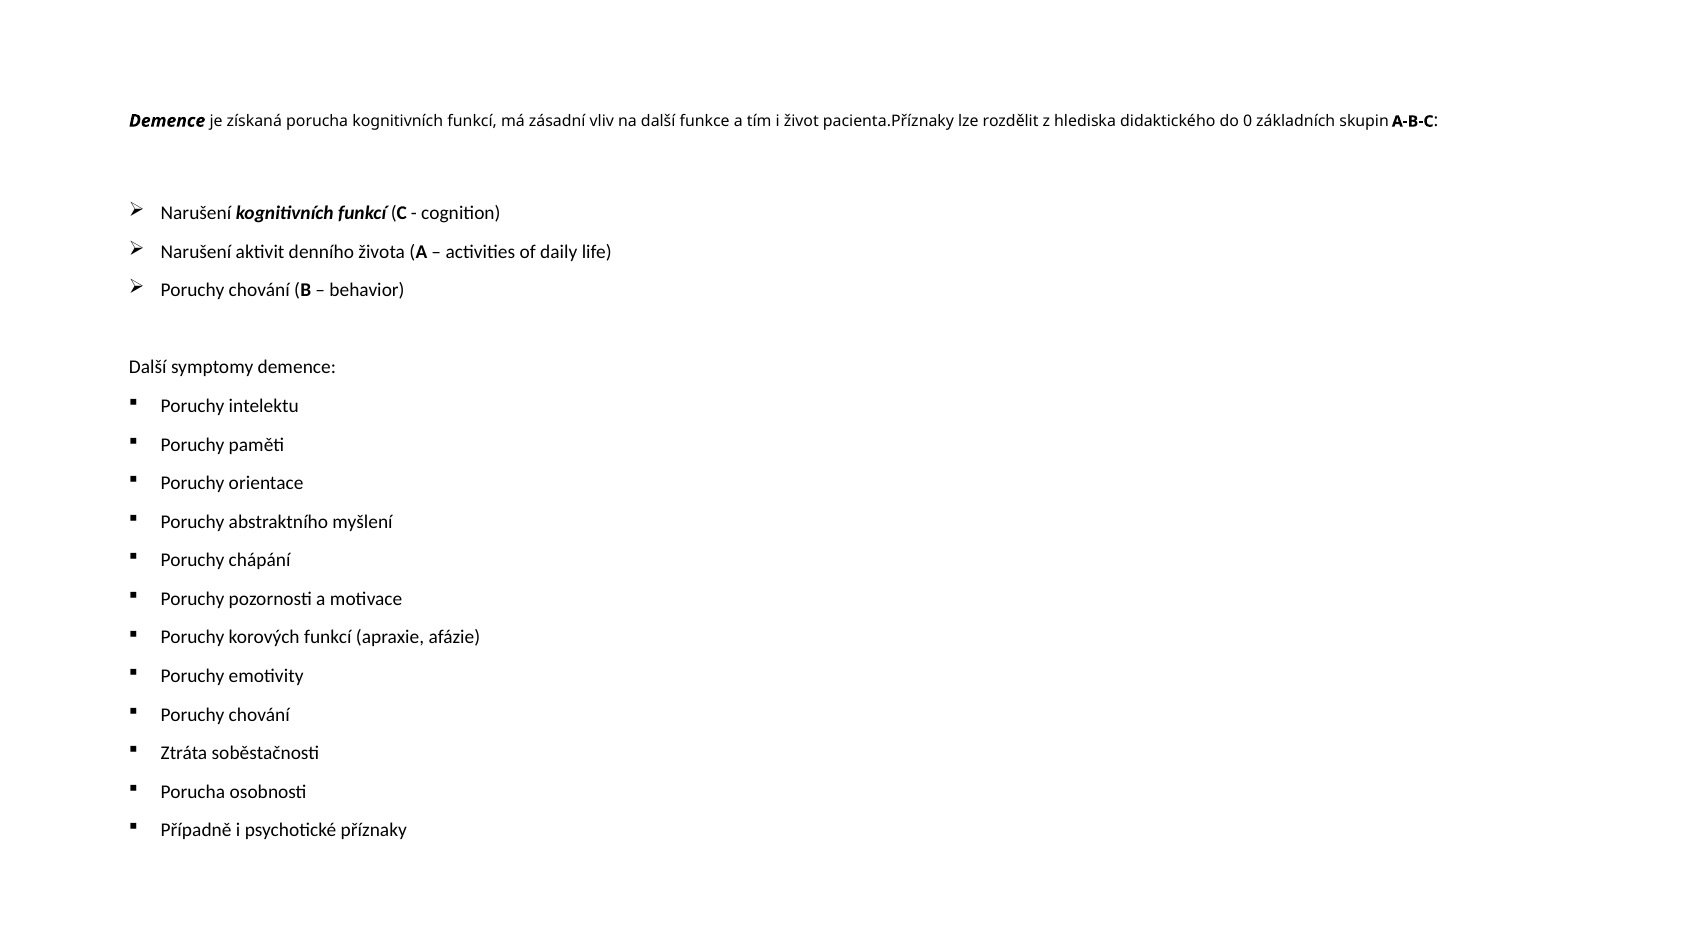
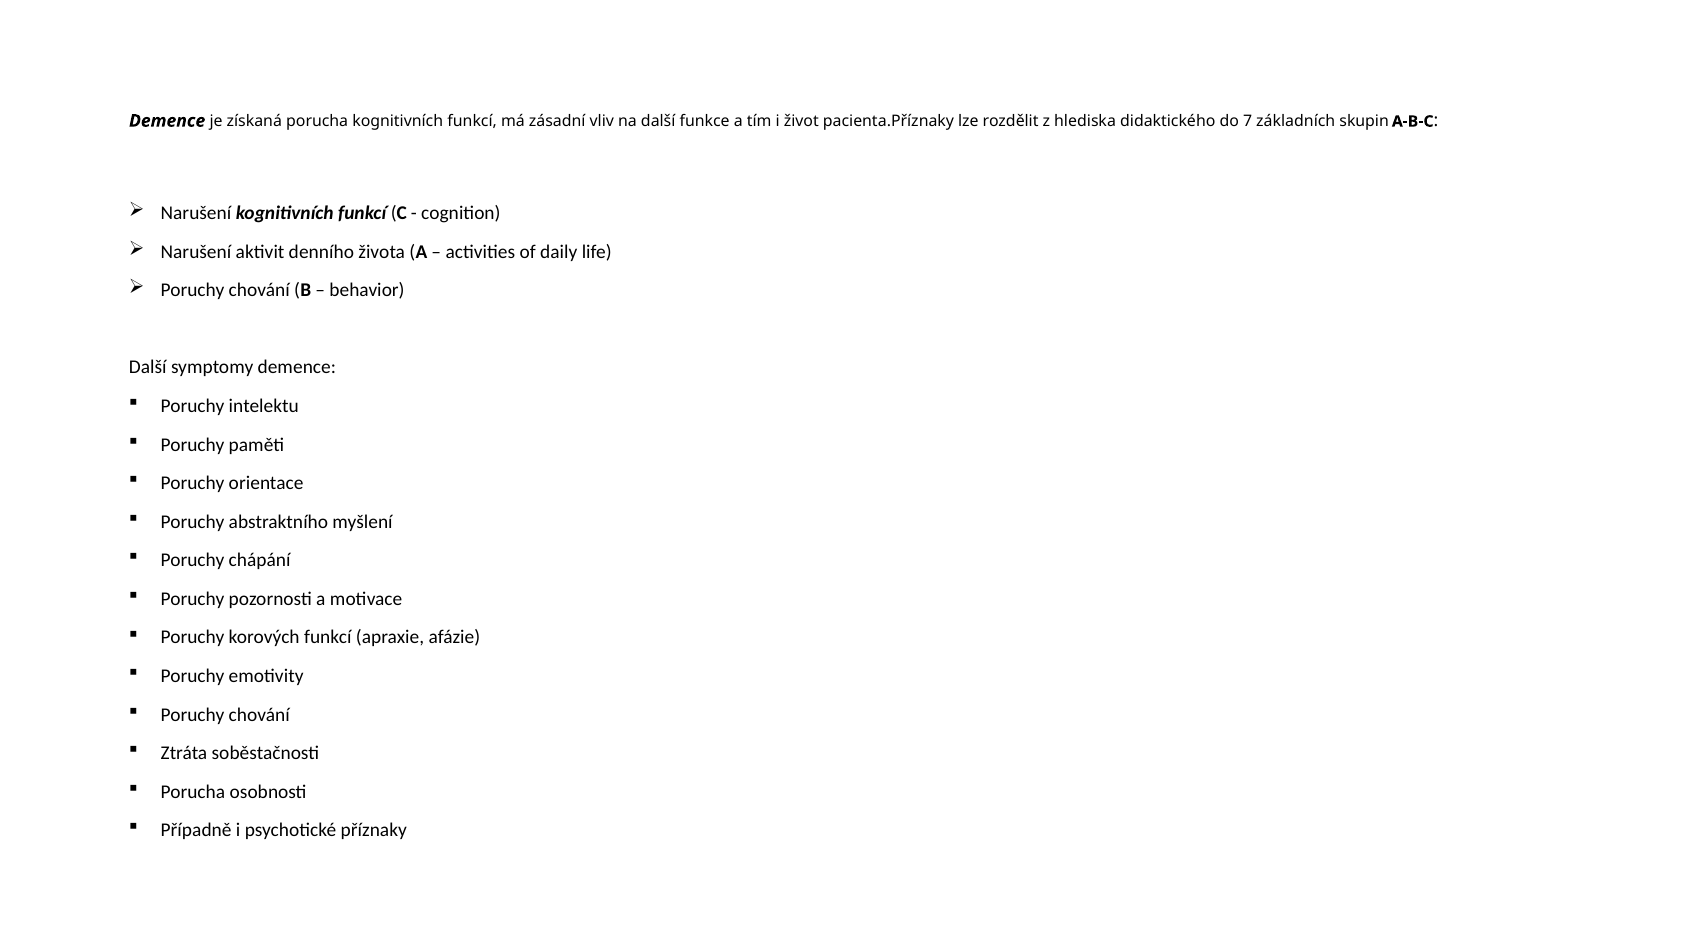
0: 0 -> 7 (1248, 121)
